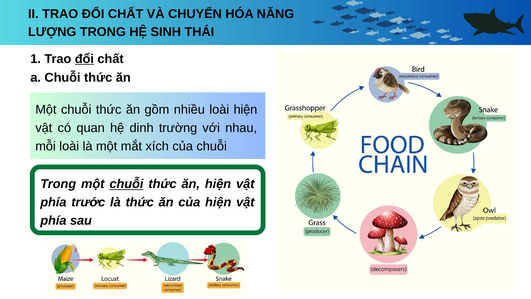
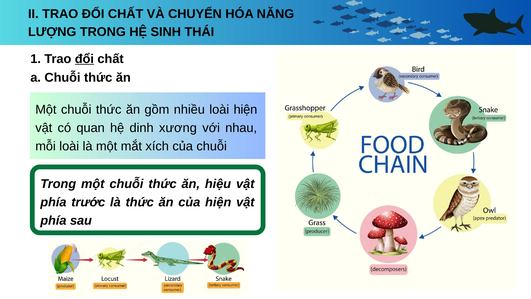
trường: trường -> xương (178, 128)
chuỗi underline: present -> none (126, 184)
ăn hiện: hiện -> hiệu (218, 184)
